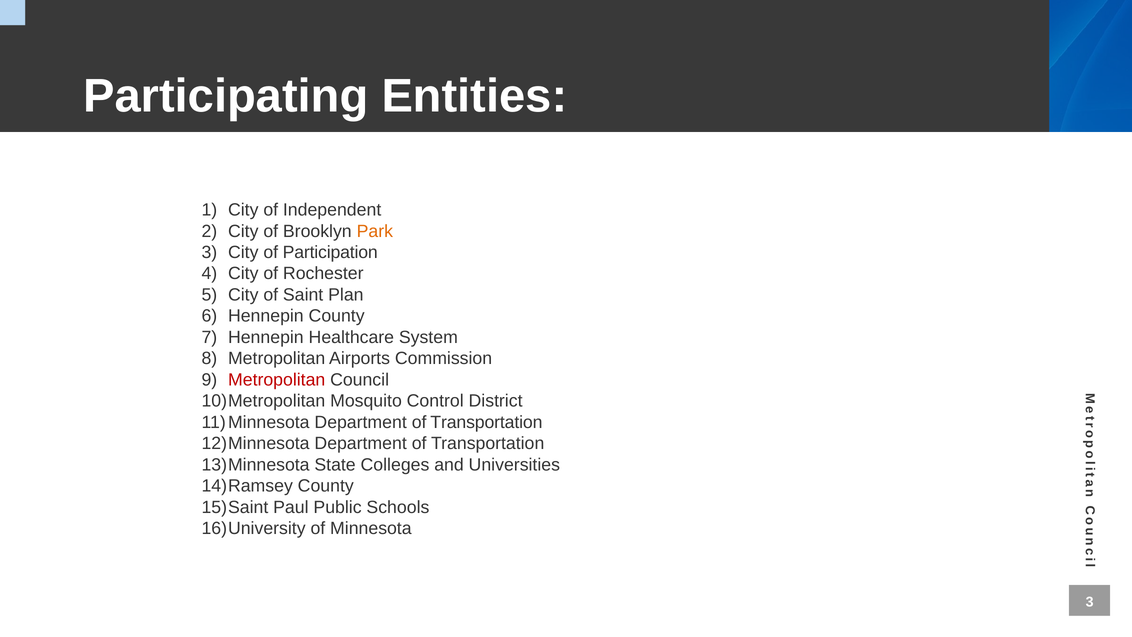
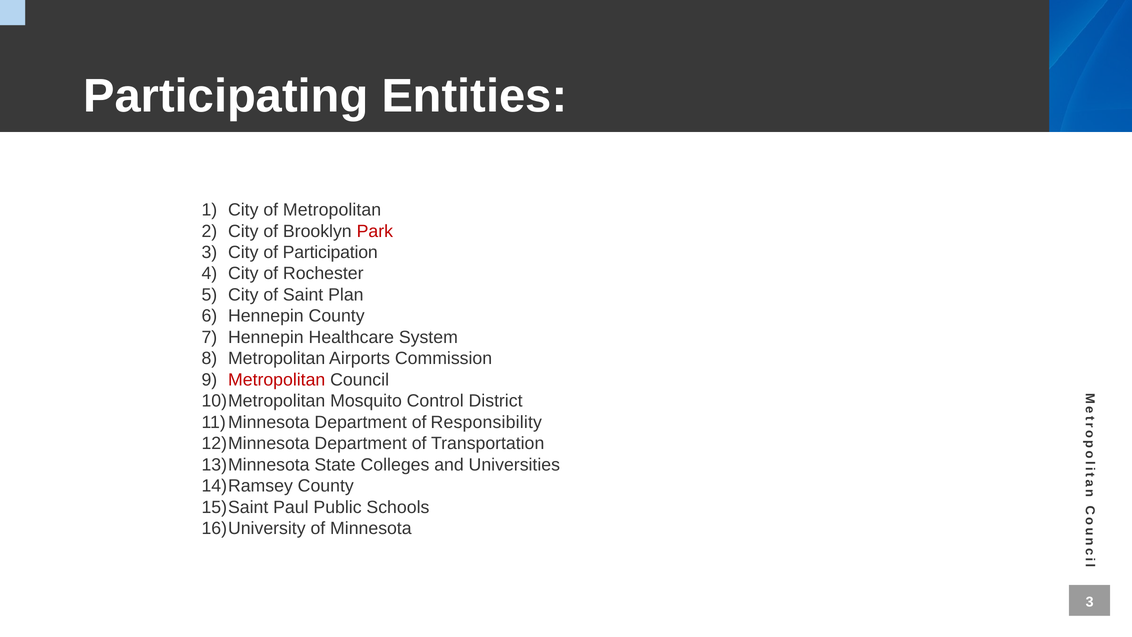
of Independent: Independent -> Metropolitan (332, 210)
Park colour: orange -> red (375, 231)
Transportation: Transportation -> Responsibility (486, 422)
